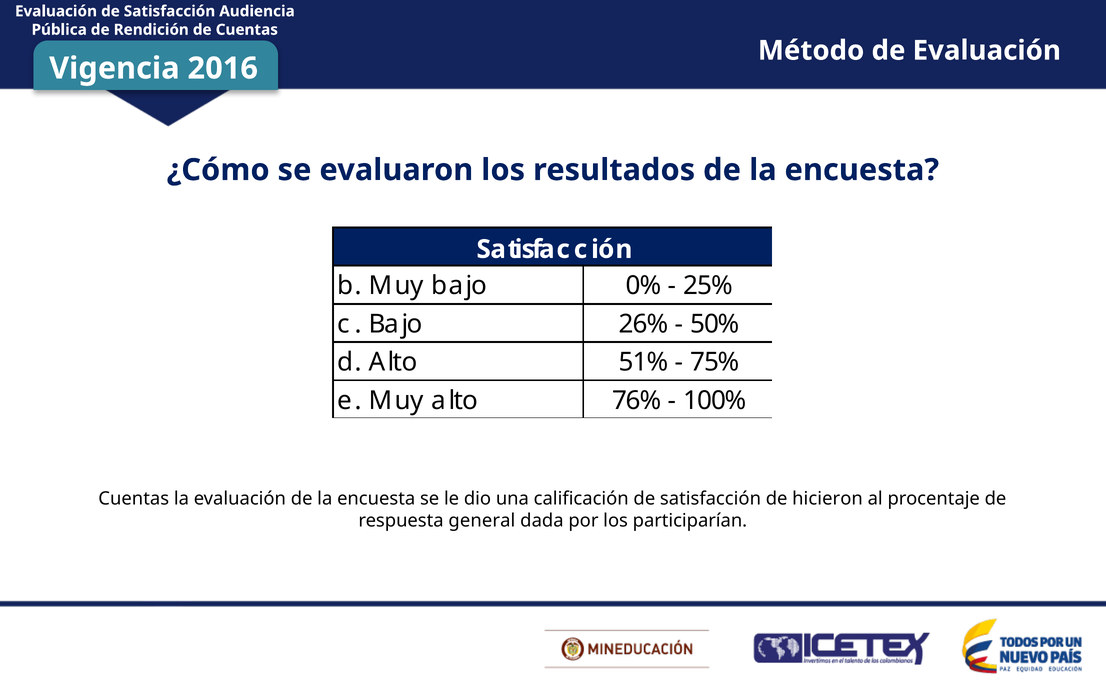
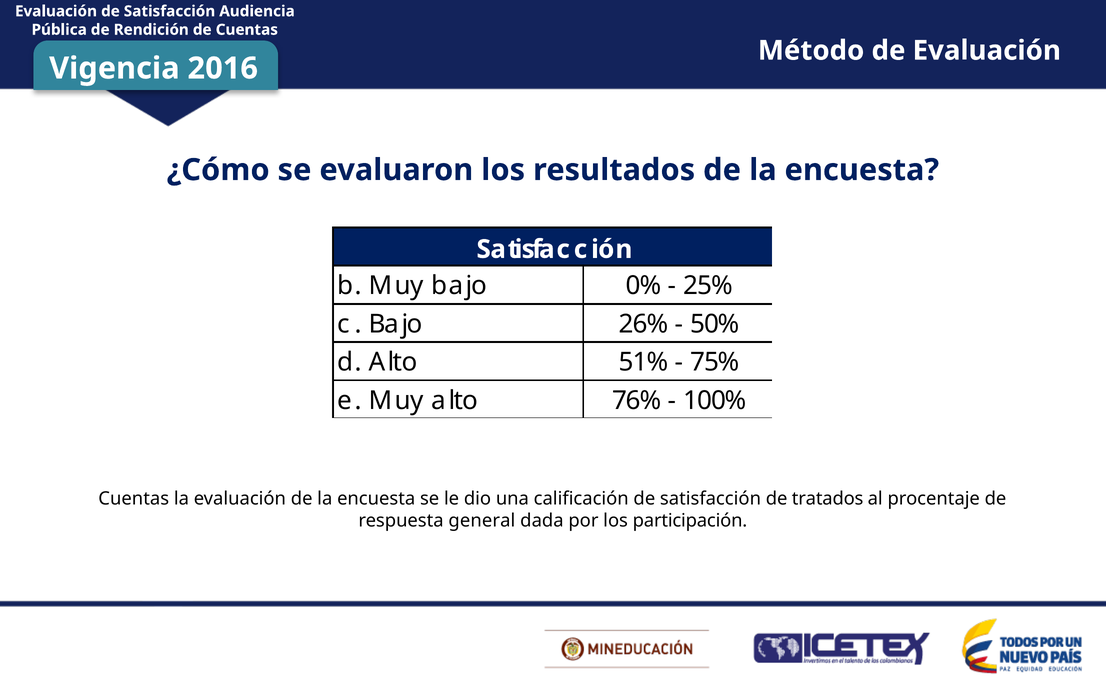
hicieron: hicieron -> tratados (828, 499)
participarían: participarían -> participación (690, 521)
